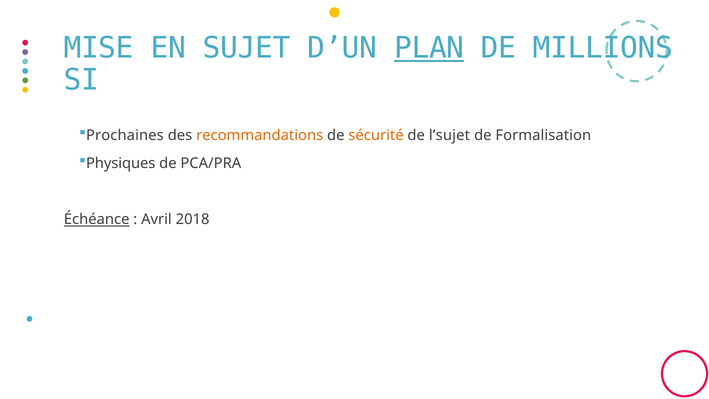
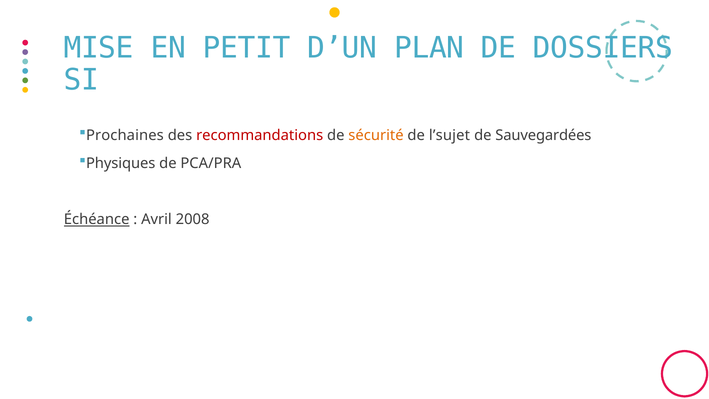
SUJET: SUJET -> PETIT (247, 48)
PLAN underline: present -> none (429, 48)
MILLIONS: MILLIONS -> DOSSIERS (603, 48)
recommandations colour: orange -> red (260, 135)
Formalisation: Formalisation -> Sauvegardées (543, 135)
2018: 2018 -> 2008 (193, 219)
